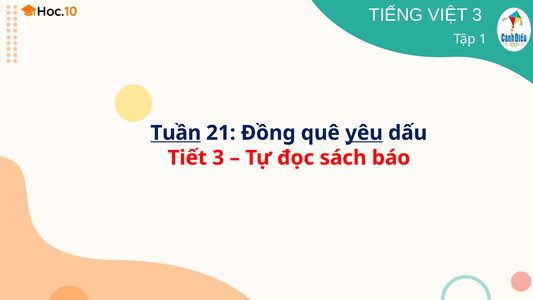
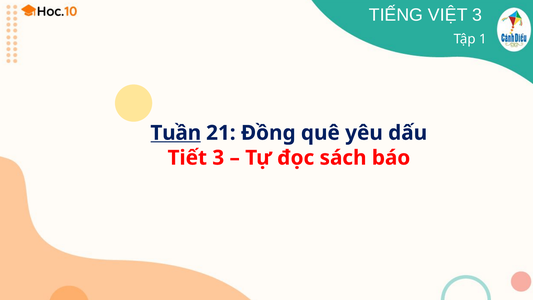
yêu underline: present -> none (364, 133)
